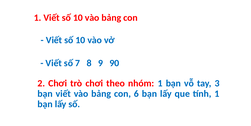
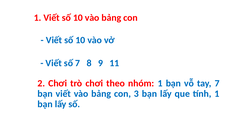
90: 90 -> 11 (114, 63)
tay 3: 3 -> 7 (217, 84)
6: 6 -> 3 (136, 94)
